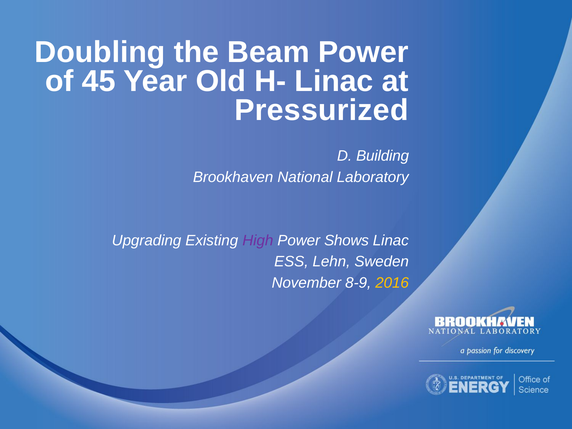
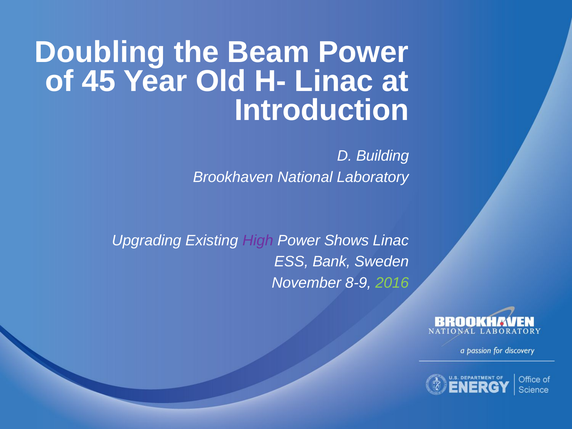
Pressurized: Pressurized -> Introduction (322, 110)
Lehn: Lehn -> Bank (331, 262)
2016 colour: yellow -> light green (392, 283)
